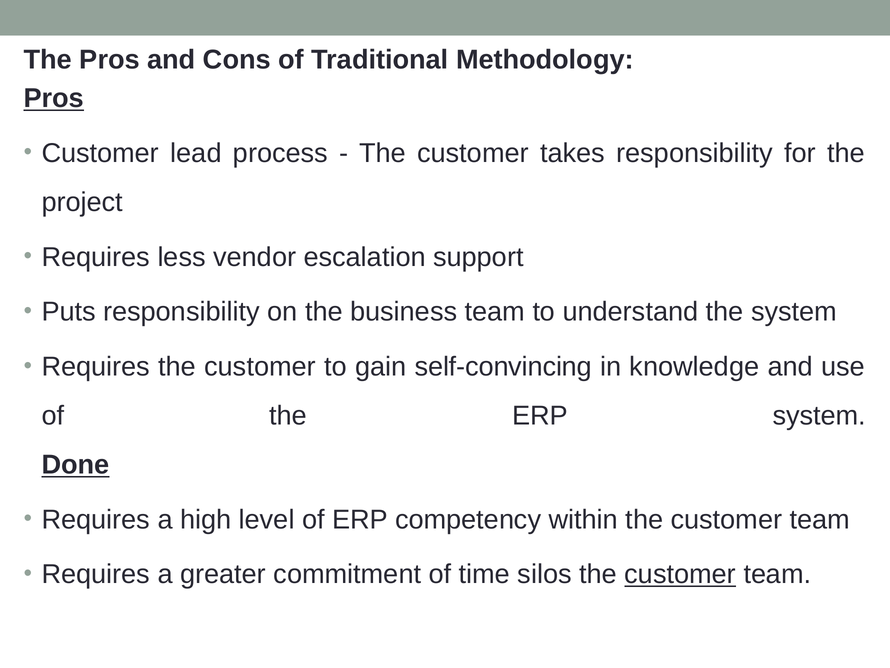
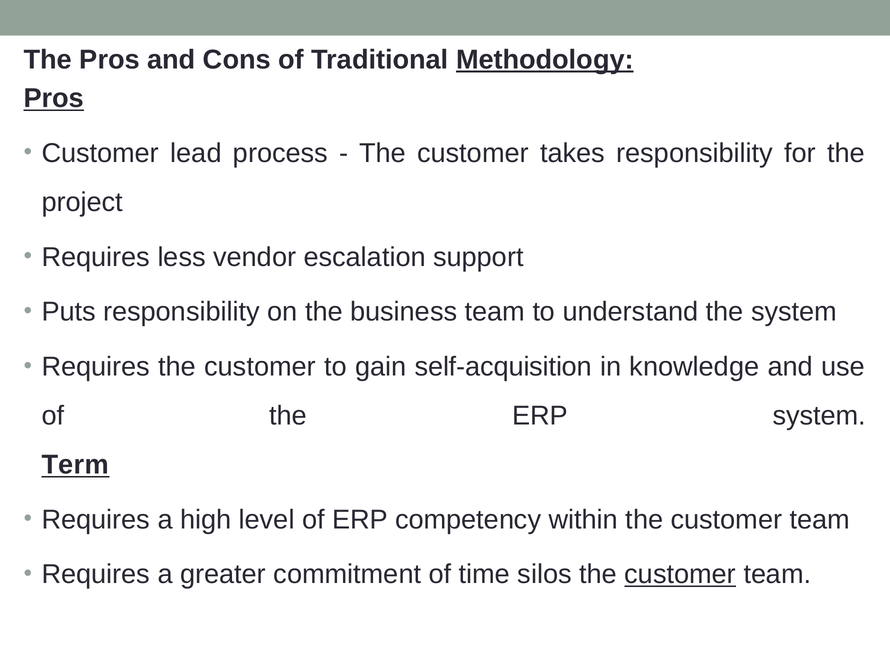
Methodology underline: none -> present (545, 60)
self-convincing: self-convincing -> self-acquisition (503, 367)
Done: Done -> Term (75, 464)
